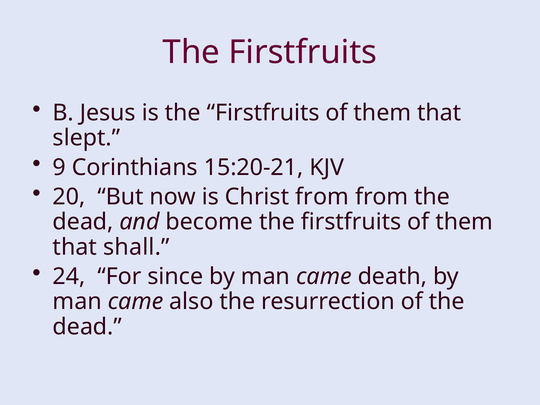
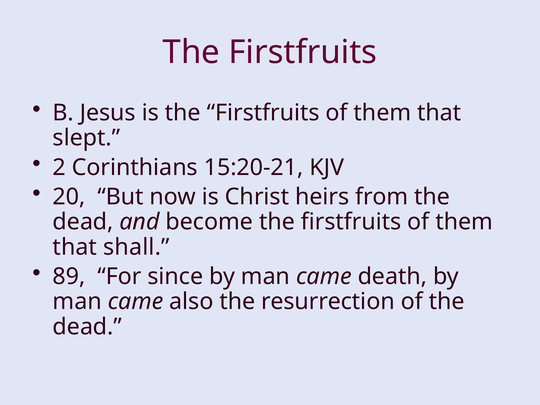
9: 9 -> 2 (59, 167)
Christ from: from -> heirs (322, 197)
24: 24 -> 89 (69, 277)
